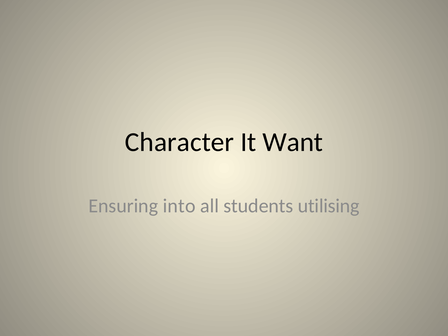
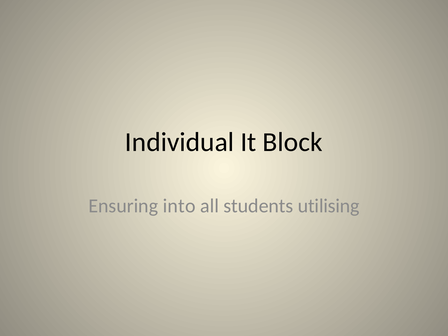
Character: Character -> Individual (180, 142)
Want: Want -> Block (293, 142)
